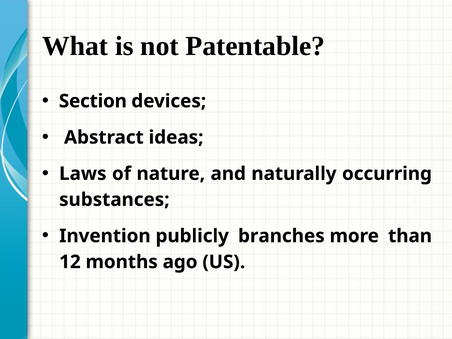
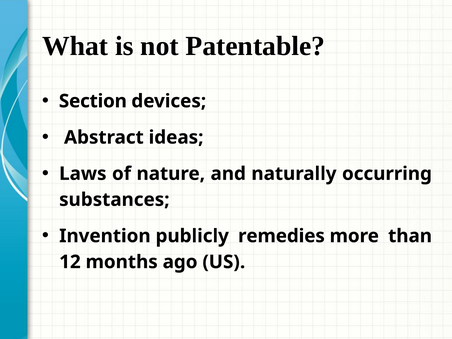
branches: branches -> remedies (281, 236)
